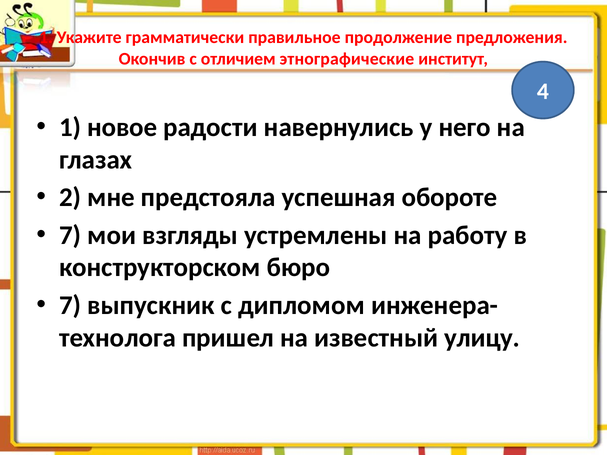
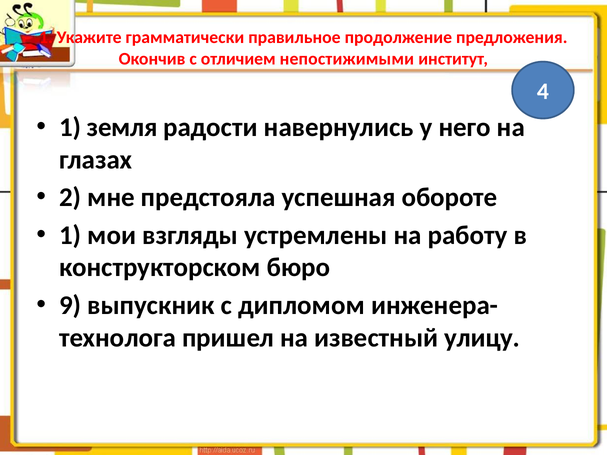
этнографические: этнографические -> непостижимыми (347, 59)
новое: новое -> земля (122, 127)
7: 7 -> 1 (70, 235)
7: 7 -> 9 (70, 305)
